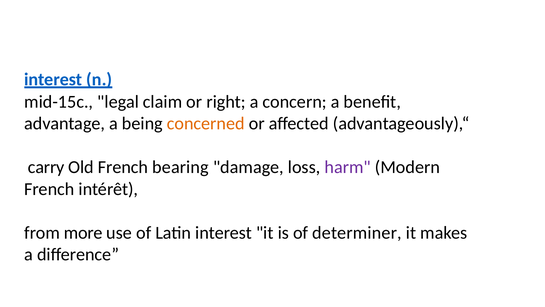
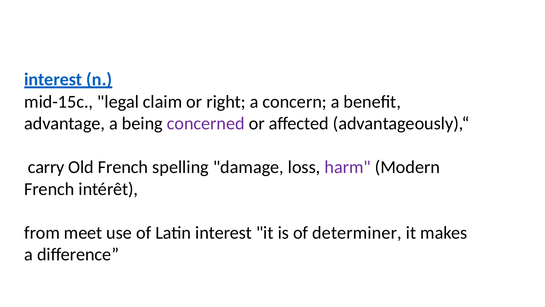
concerned colour: orange -> purple (206, 123)
bearing: bearing -> spelling (181, 167)
more: more -> meet (83, 232)
